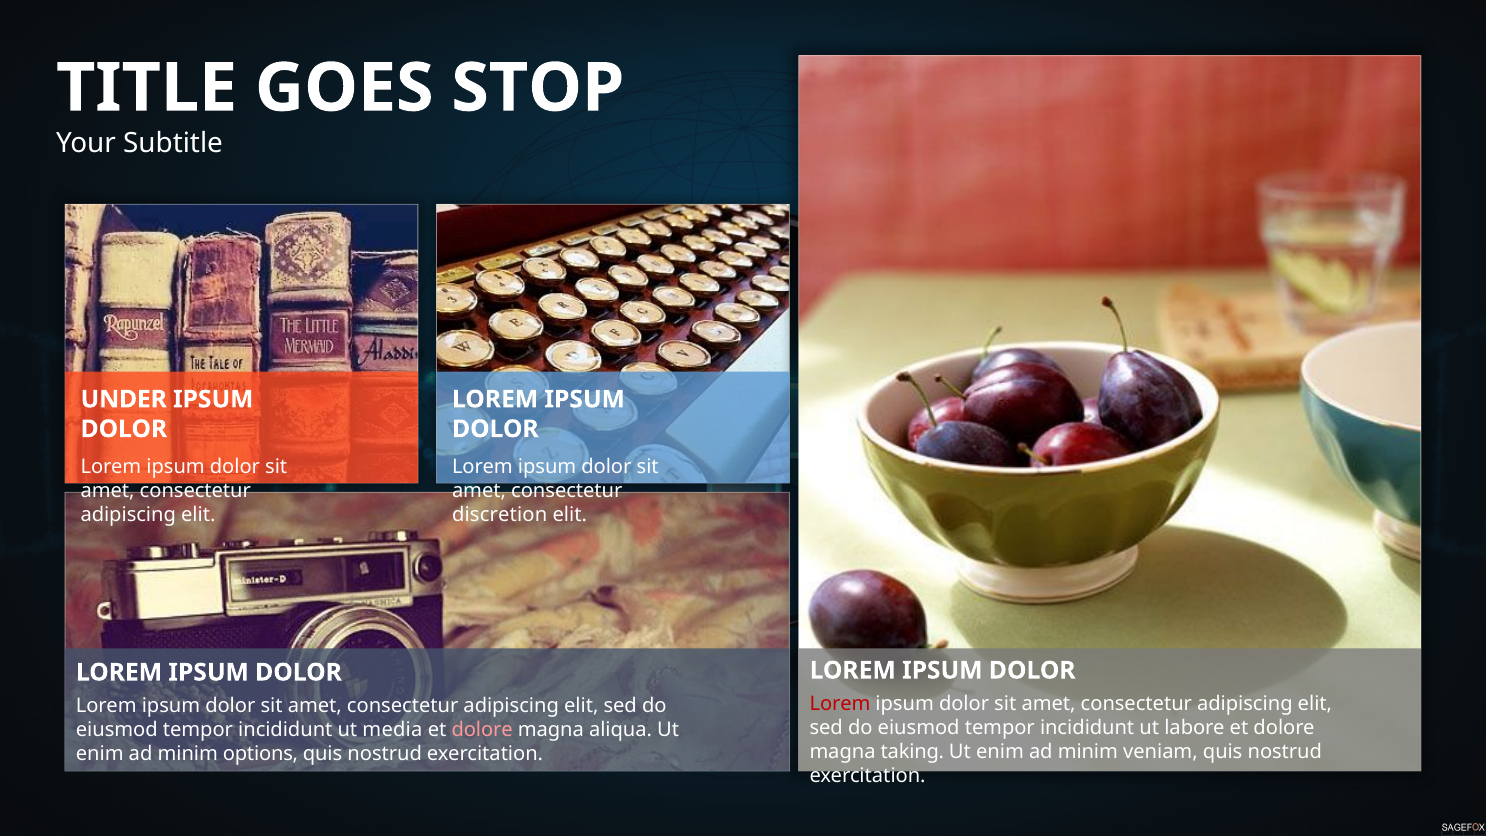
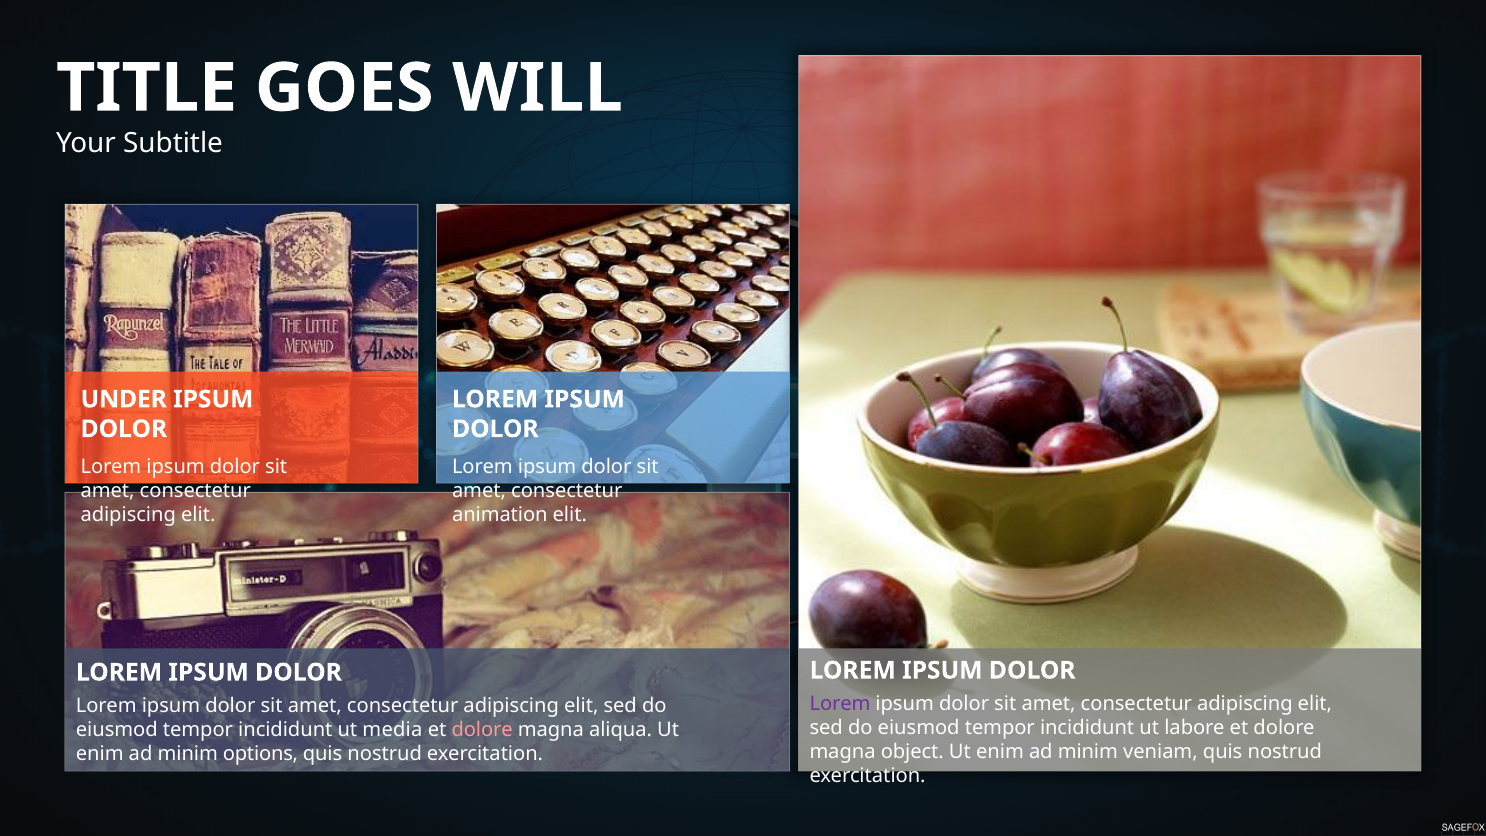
STOP: STOP -> WILL (538, 88)
discretion: discretion -> animation (500, 515)
Lorem colour: red -> purple (840, 703)
taking: taking -> object (912, 752)
